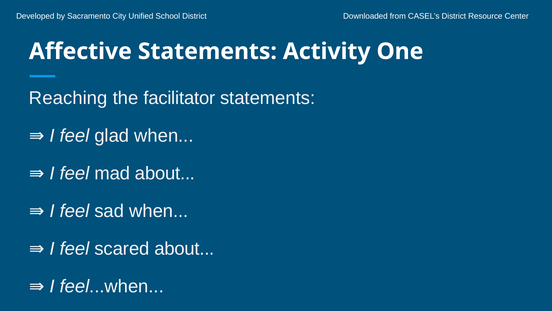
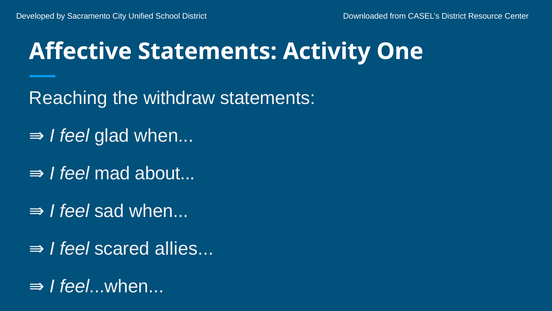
facilitator: facilitator -> withdraw (179, 98)
scared about: about -> allies (184, 248)
